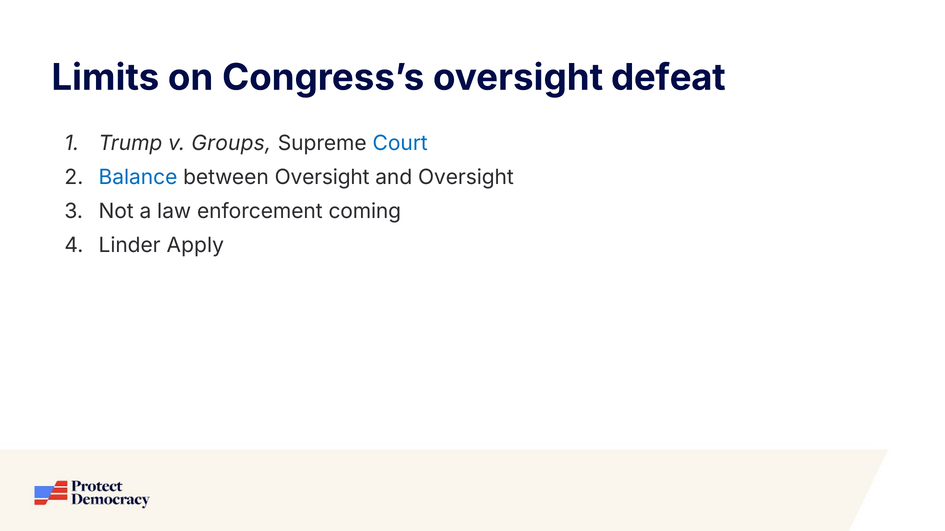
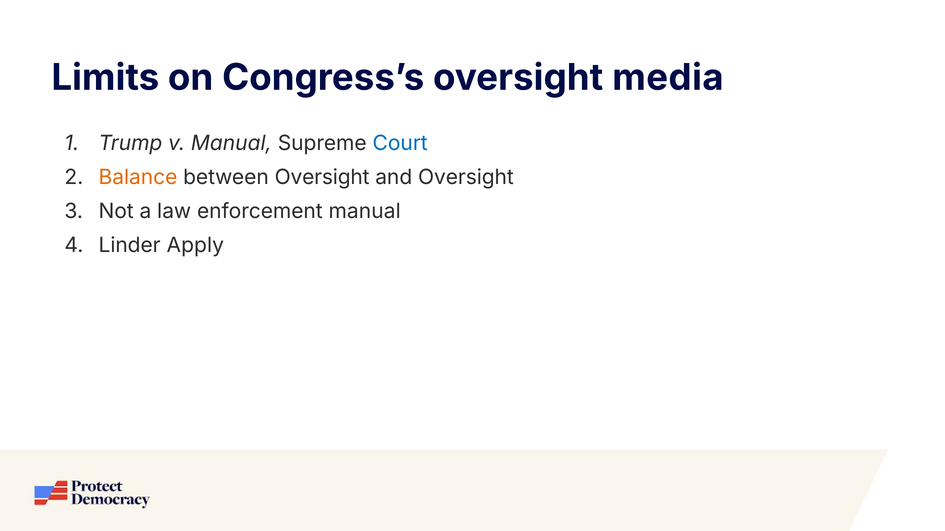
defeat: defeat -> media (668, 78)
v Groups: Groups -> Manual (231, 144)
Balance colour: blue -> orange (138, 178)
enforcement coming: coming -> manual (365, 212)
